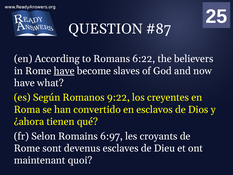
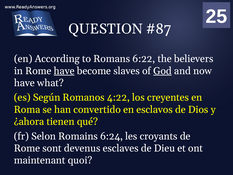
God underline: none -> present (163, 71)
9:22: 9:22 -> 4:22 (118, 97)
6:97: 6:97 -> 6:24 (112, 136)
